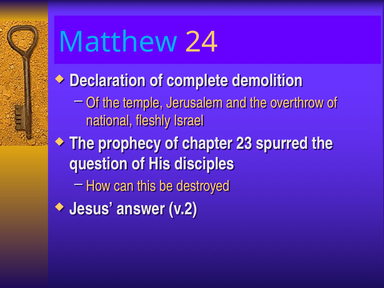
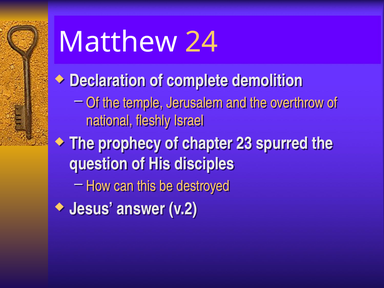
Matthew colour: light blue -> white (118, 42)
